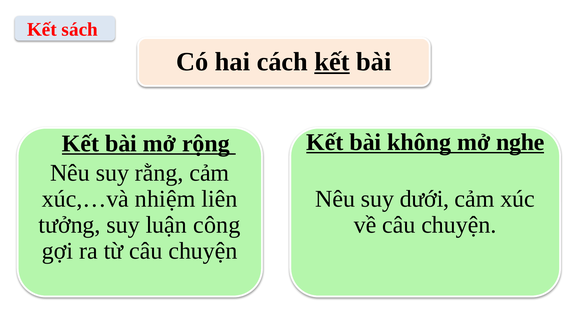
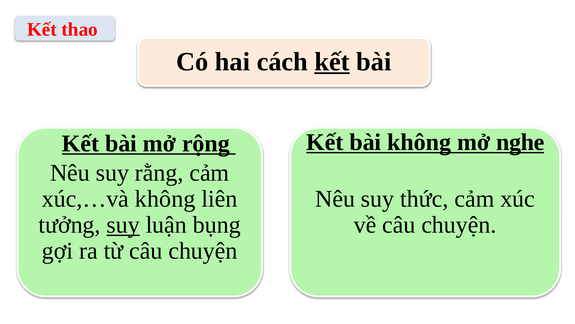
sách: sách -> thao (80, 30)
xúc,…và nhiệm: nhiệm -> không (165, 199)
dưới: dưới -> thức (424, 199)
suy underline: none -> present (123, 225)
công: công -> bụng (217, 225)
